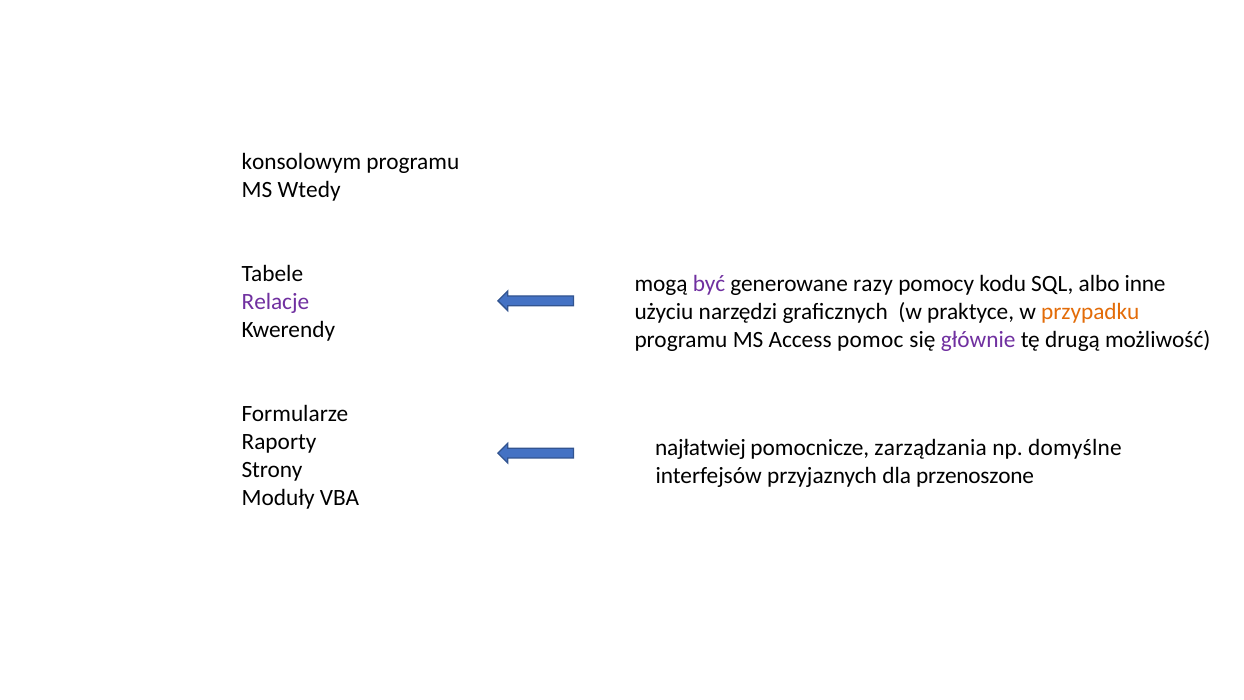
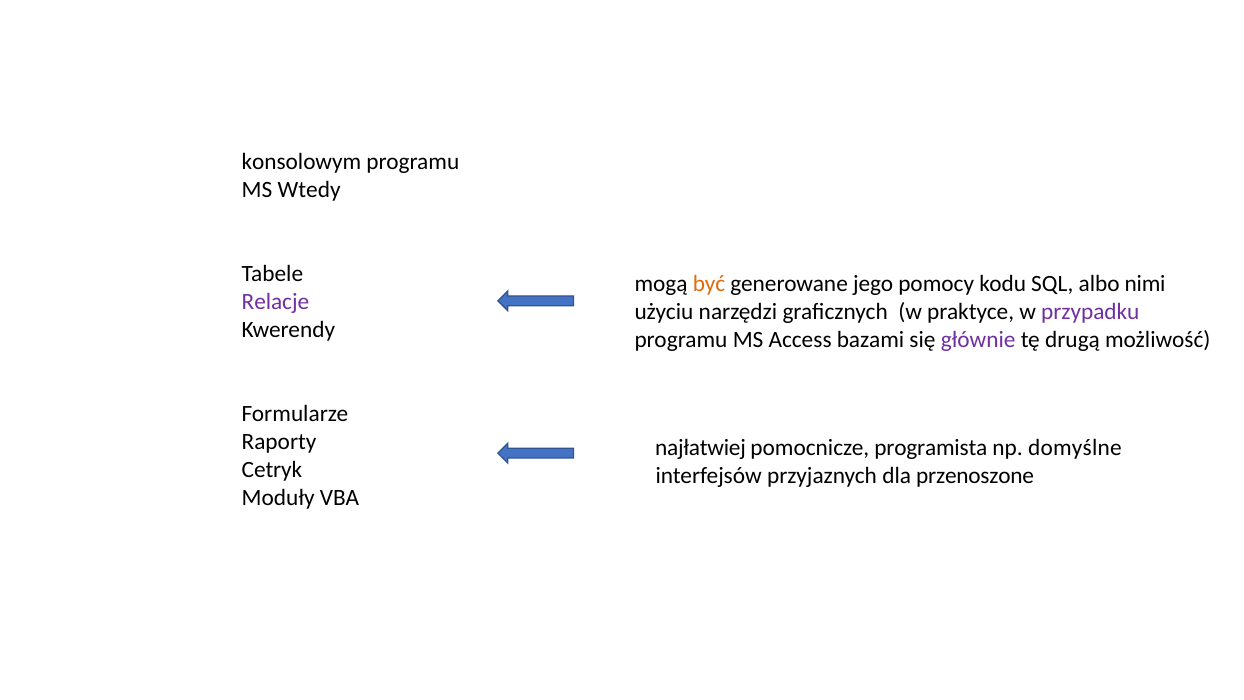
być colour: purple -> orange (709, 284)
razy: razy -> jego (873, 284)
inne: inne -> nimi (1145, 284)
przypadku colour: orange -> purple (1090, 312)
pomoc: pomoc -> bazami (870, 340)
zarządzania: zarządzania -> programista (931, 448)
Strony: Strony -> Cetryk (272, 470)
